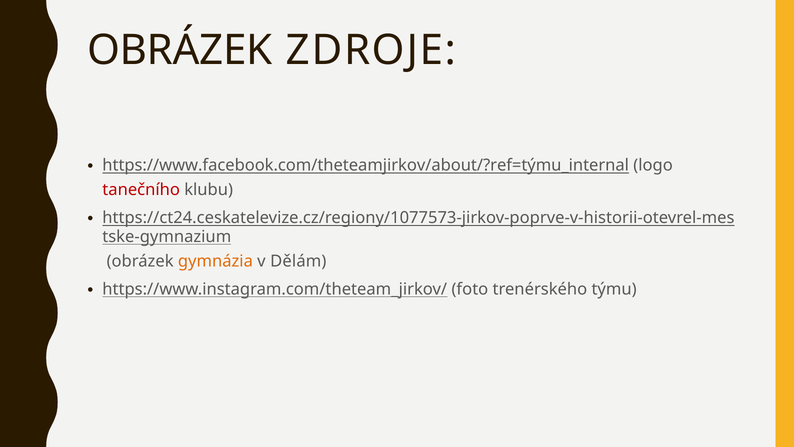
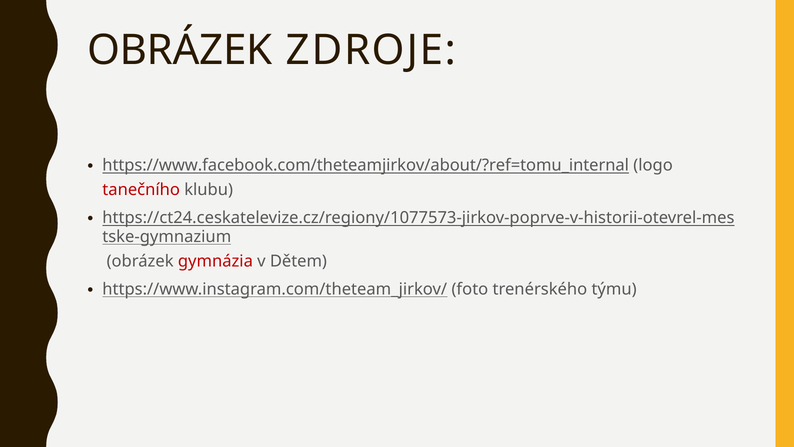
https://www.facebook.com/theteamjirkov/about/?ref=týmu_internal: https://www.facebook.com/theteamjirkov/about/?ref=týmu_internal -> https://www.facebook.com/theteamjirkov/about/?ref=tomu_internal (366, 165)
gymnázia colour: orange -> red (215, 261)
Dělám: Dělám -> Dětem (298, 261)
